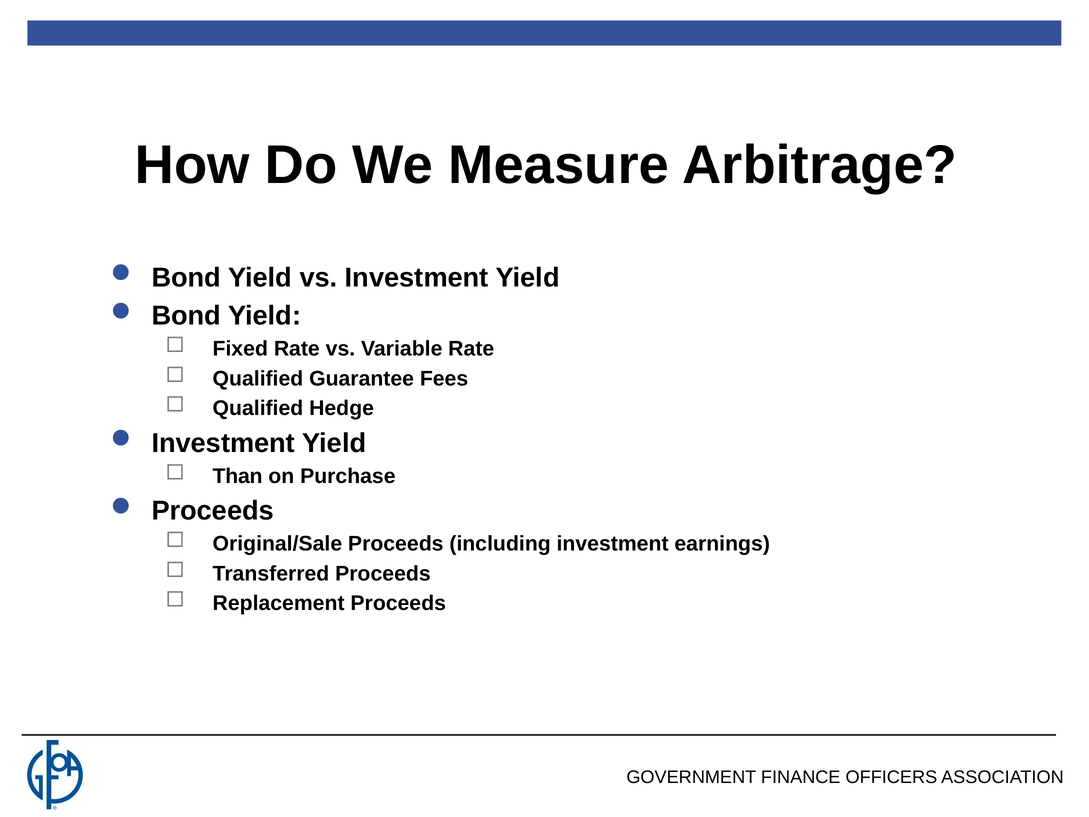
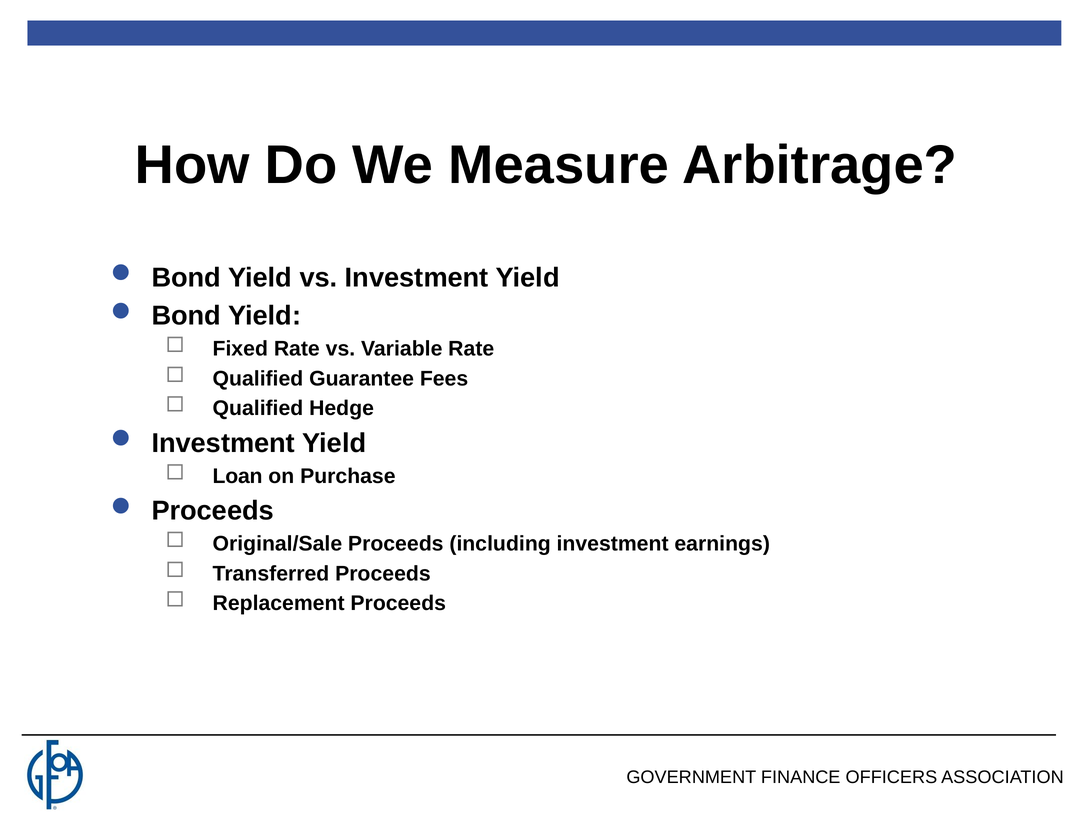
Than: Than -> Loan (238, 476)
